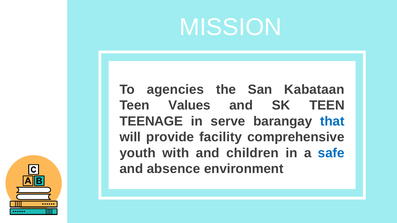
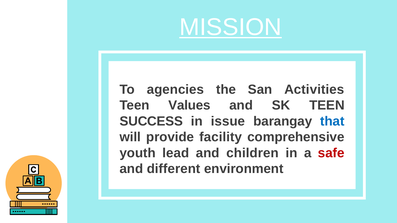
MISSION underline: none -> present (230, 27)
Kabataan: Kabataan -> Activities (314, 90)
TEENAGE: TEENAGE -> SUCCESS (151, 121)
serve: serve -> issue (228, 121)
with: with -> lead (176, 153)
safe colour: blue -> red (331, 153)
absence: absence -> different (174, 169)
